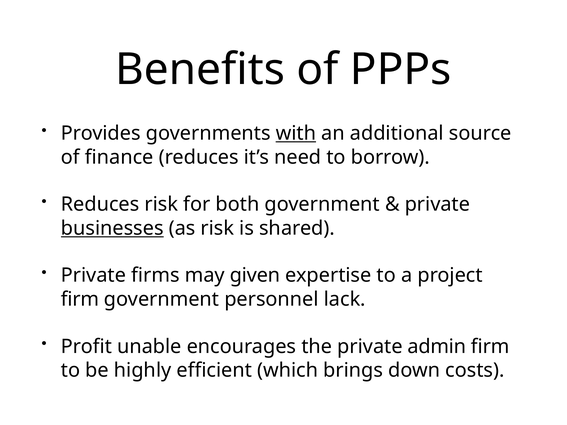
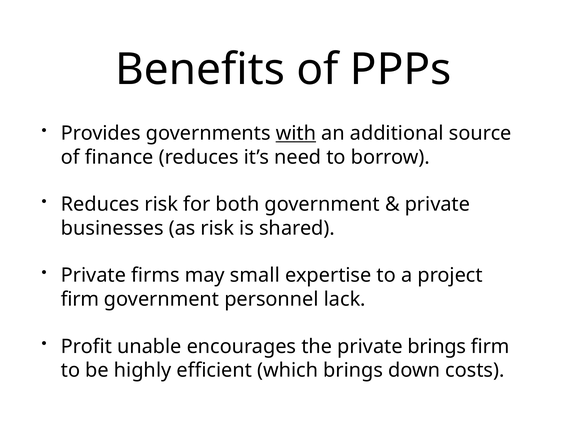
businesses underline: present -> none (112, 228)
given: given -> small (255, 276)
private admin: admin -> brings (437, 347)
